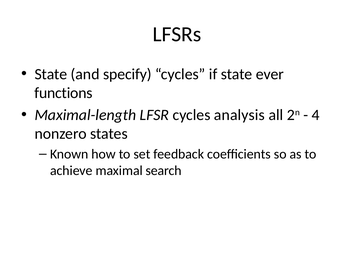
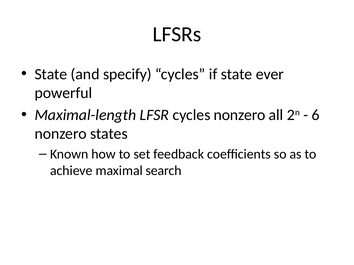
functions: functions -> powerful (63, 93)
cycles analysis: analysis -> nonzero (240, 115)
4: 4 -> 6 (316, 115)
